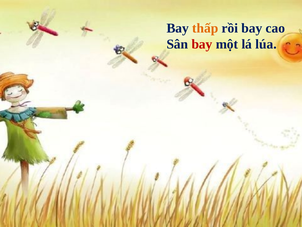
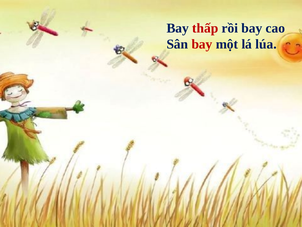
thấp colour: orange -> red (205, 28)
